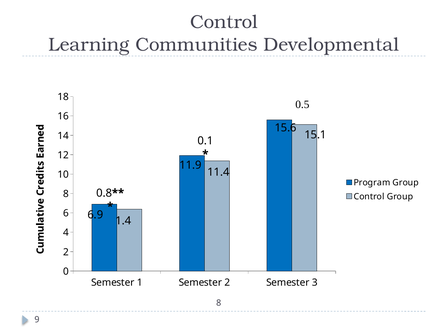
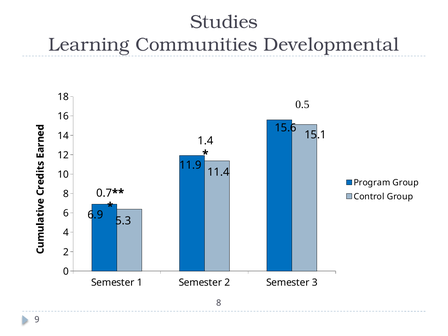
Control: Control -> Studies (224, 22)
0.1: 0.1 -> 1.4 (205, 141)
0.8: 0.8 -> 0.7 (104, 193)
1.4: 1.4 -> 5.3 (123, 221)
